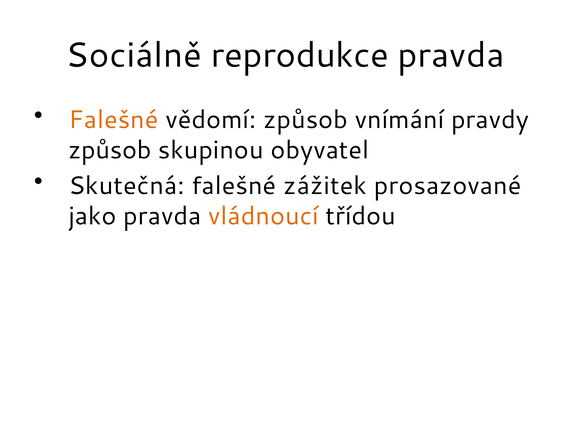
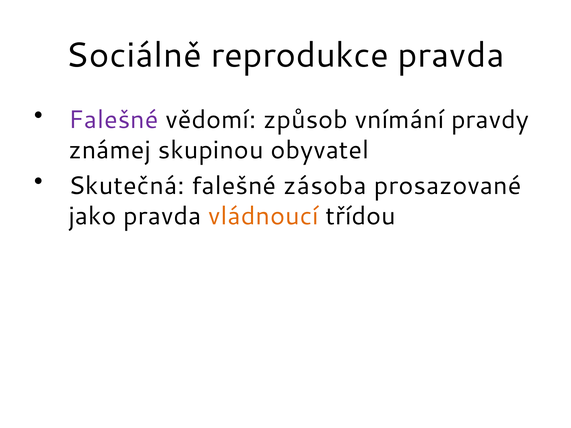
Falešné colour: orange -> purple (113, 120)
způsob: způsob -> známej (110, 150)
zážitek: zážitek -> zásoba (325, 186)
